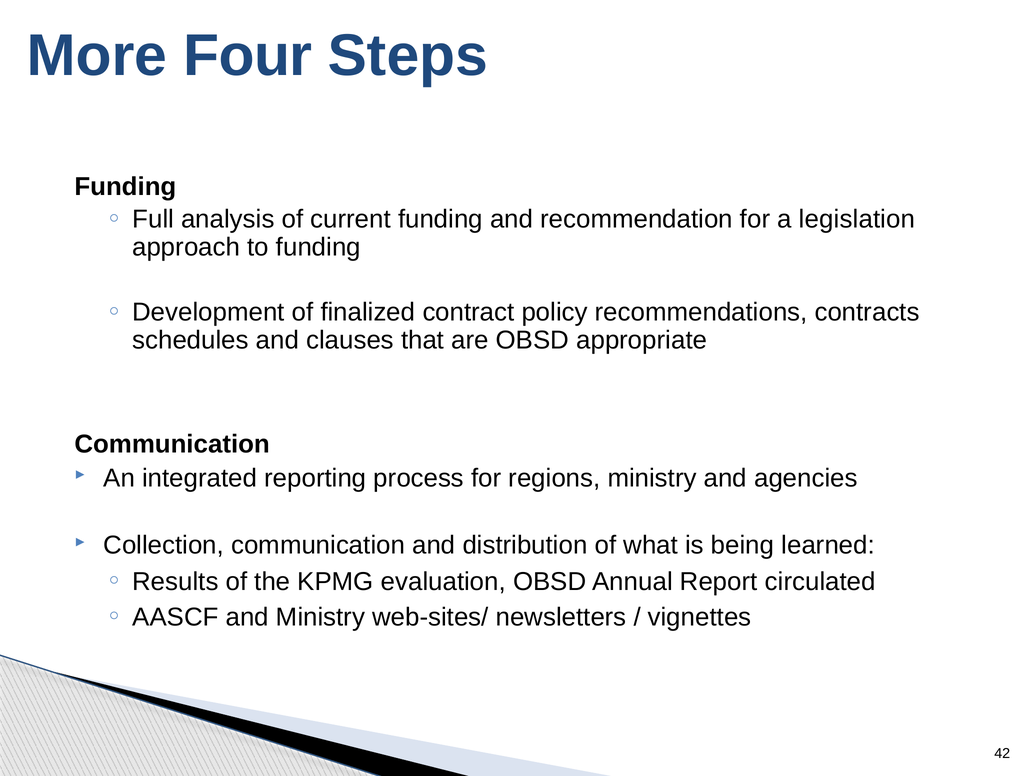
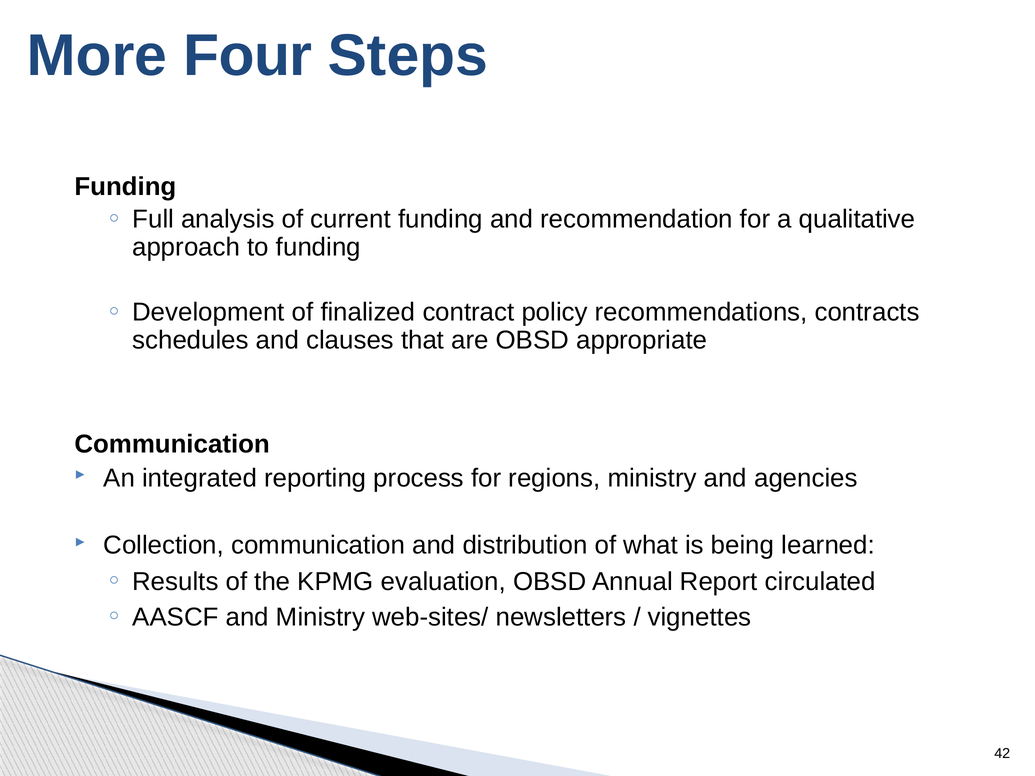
legislation: legislation -> qualitative (857, 219)
